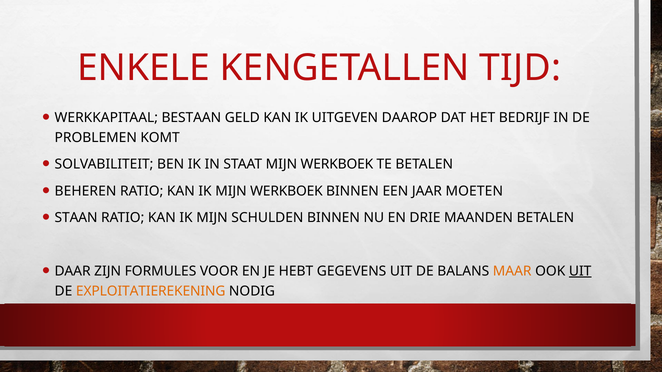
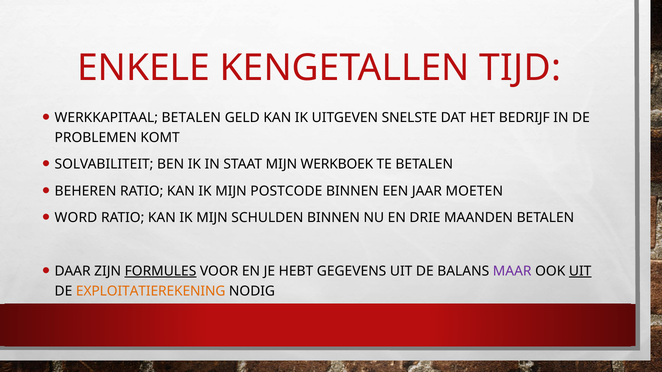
WERKKAPITAAL BESTAAN: BESTAAN -> BETALEN (191, 118)
DAAROP: DAAROP -> SNELSTE (409, 118)
IK MIJN WERKBOEK: WERKBOEK -> POSTCODE (286, 191)
STAAN: STAAN -> WORD (76, 218)
FORMULES underline: none -> present (161, 271)
MAAR colour: orange -> purple (512, 271)
